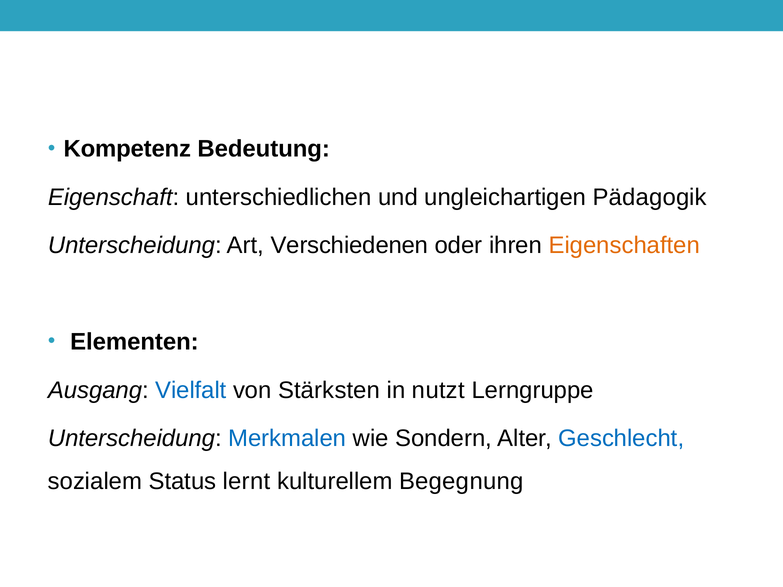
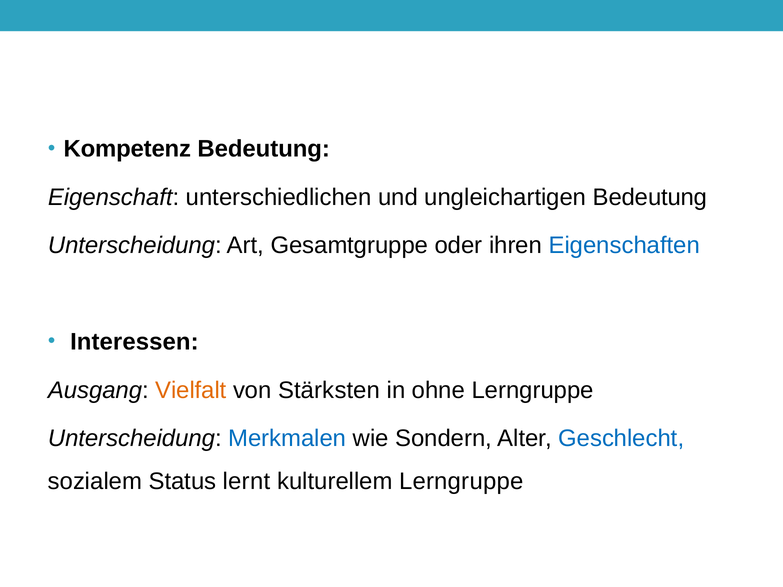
ungleichartigen Pädagogik: Pädagogik -> Bedeutung (650, 197)
Verschiedenen: Verschiedenen -> Gesamtgruppe (349, 246)
Eigenschaften colour: orange -> blue (624, 246)
Elementen: Elementen -> Interessen (134, 342)
Vielfalt colour: blue -> orange (191, 390)
nutzt: nutzt -> ohne (439, 390)
kulturellem Begegnung: Begegnung -> Lerngruppe (461, 482)
